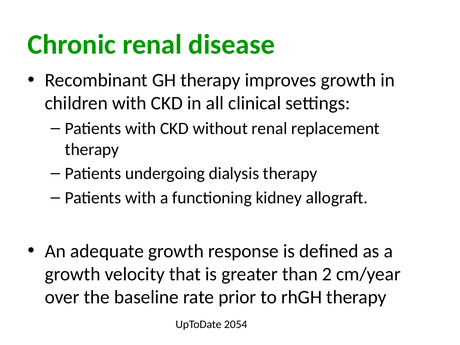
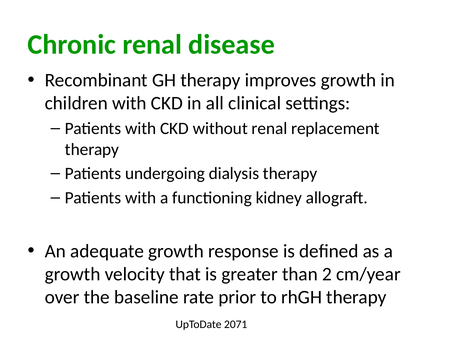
2054: 2054 -> 2071 (236, 324)
